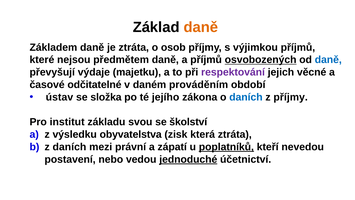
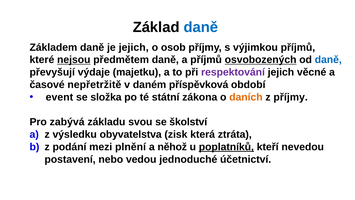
daně colour: orange -> blue (201, 27)
je ztráta: ztráta -> jejich (134, 47)
nejsou underline: none -> present (74, 60)
odčitatelné: odčitatelné -> nepřetržitě (94, 85)
prováděním: prováděním -> příspěvková (199, 85)
ústav: ústav -> event (59, 97)
jejího: jejího -> státní (166, 97)
daních colour: blue -> orange (246, 97)
institut: institut -> zabývá (67, 122)
z daních: daních -> podání (69, 147)
právní: právní -> plnění (131, 147)
zápatí: zápatí -> něhož (172, 147)
jednoduché underline: present -> none (188, 159)
